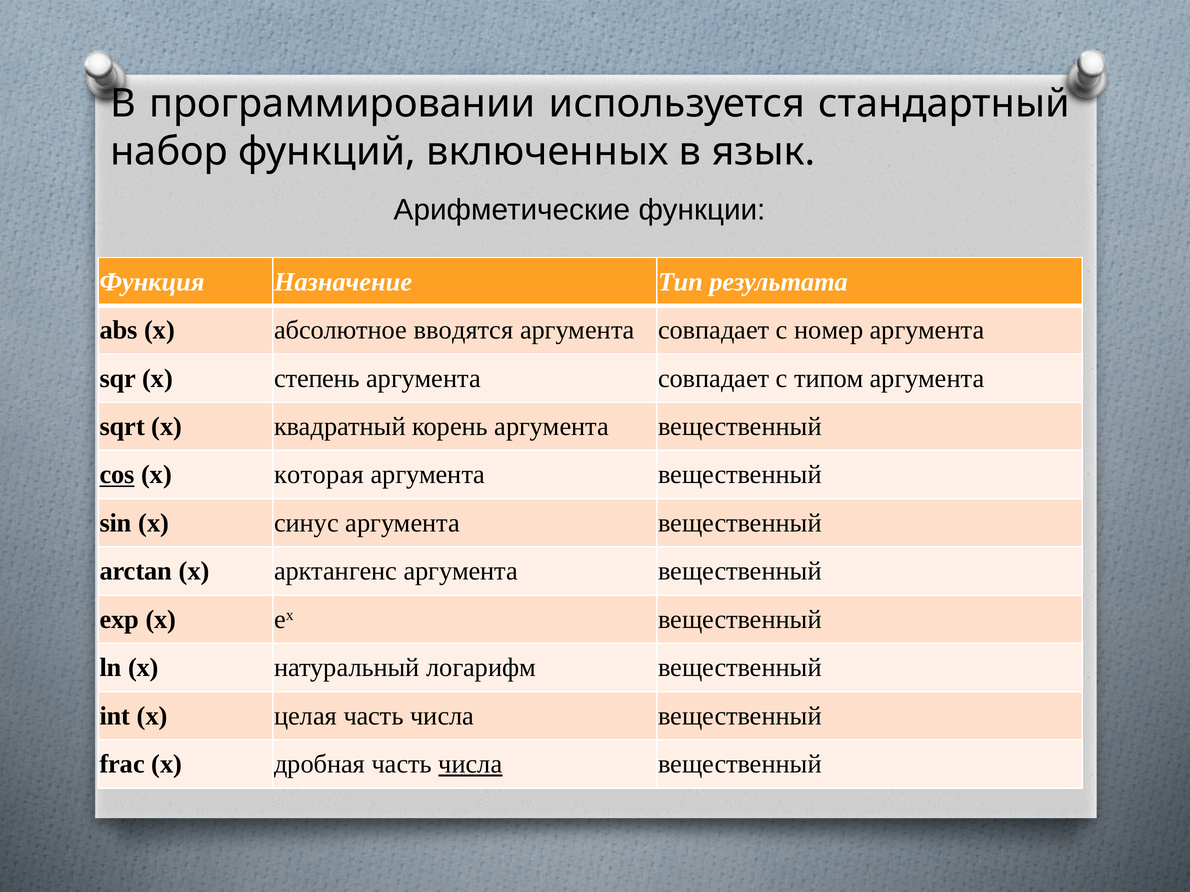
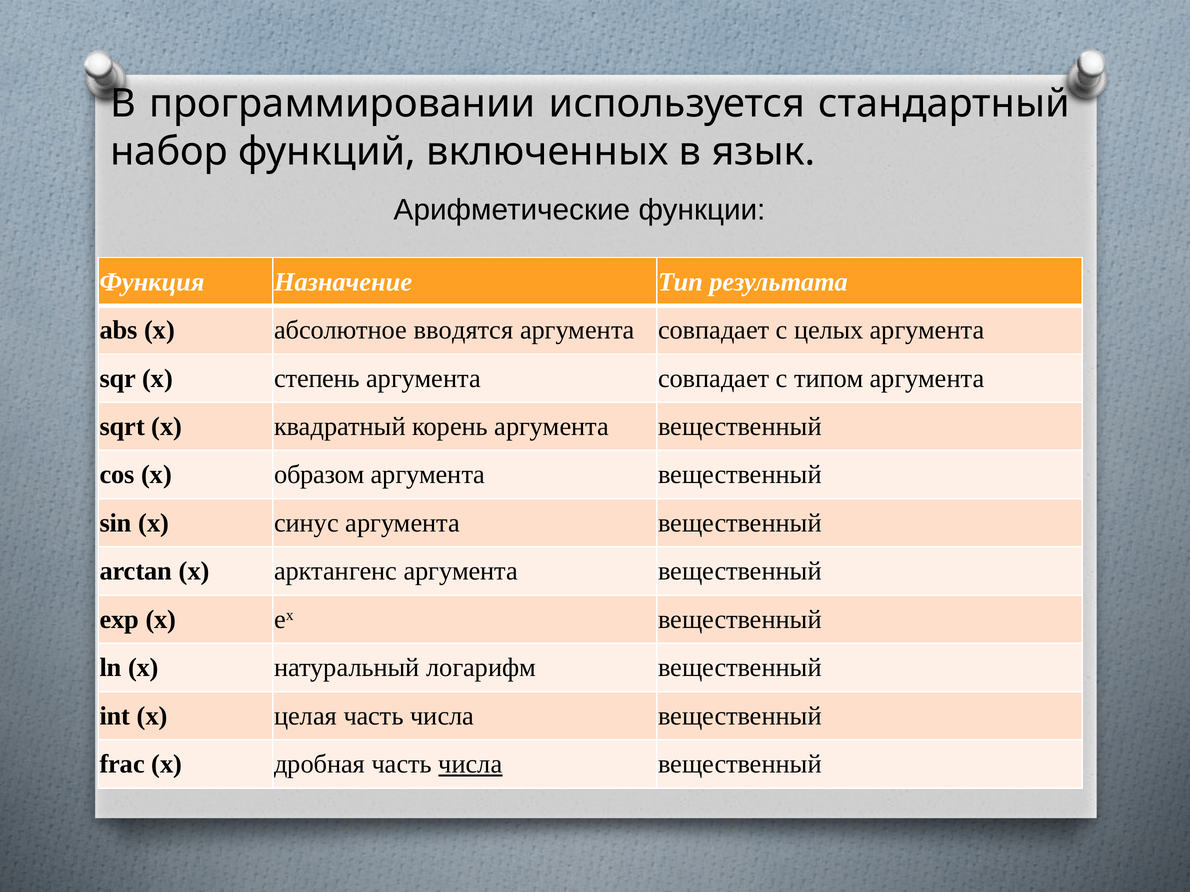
номер: номер -> целых (829, 330)
cos underline: present -> none (117, 475)
которая: которая -> образом (319, 475)
